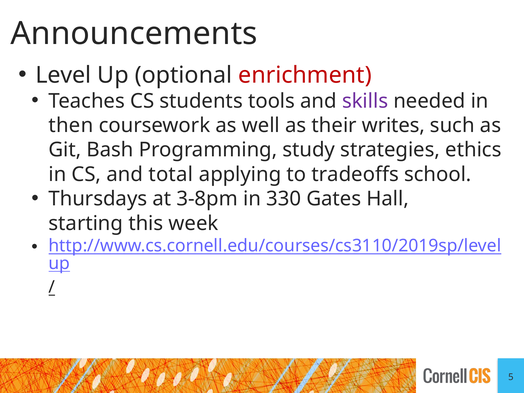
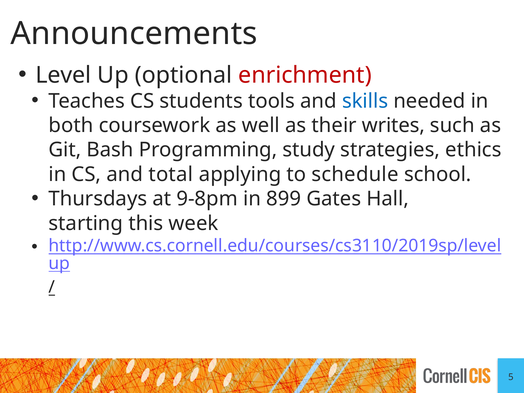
skills colour: purple -> blue (365, 101)
then: then -> both (71, 125)
tradeoffs: tradeoffs -> schedule (355, 174)
3-8pm: 3-8pm -> 9-8pm (207, 199)
330: 330 -> 899 (284, 199)
